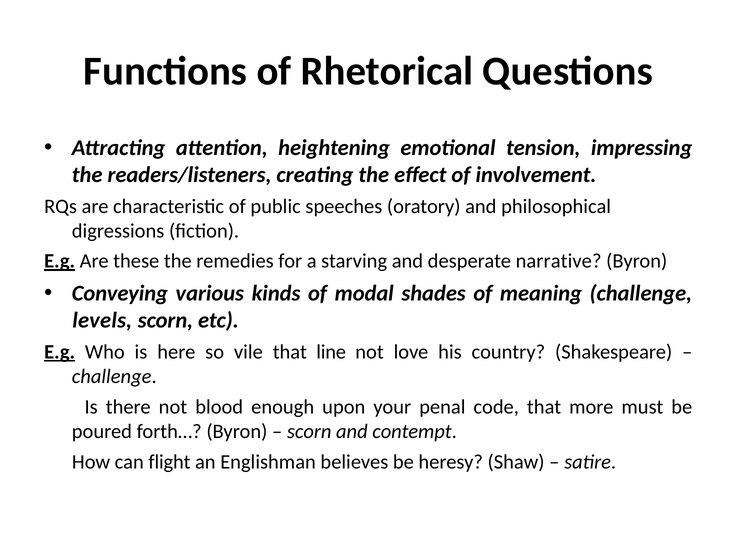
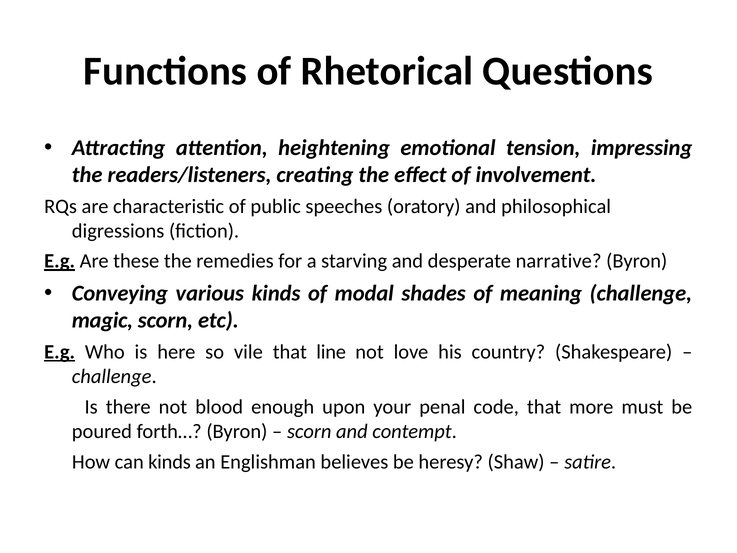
levels: levels -> magic (102, 320)
can flight: flight -> kinds (169, 462)
